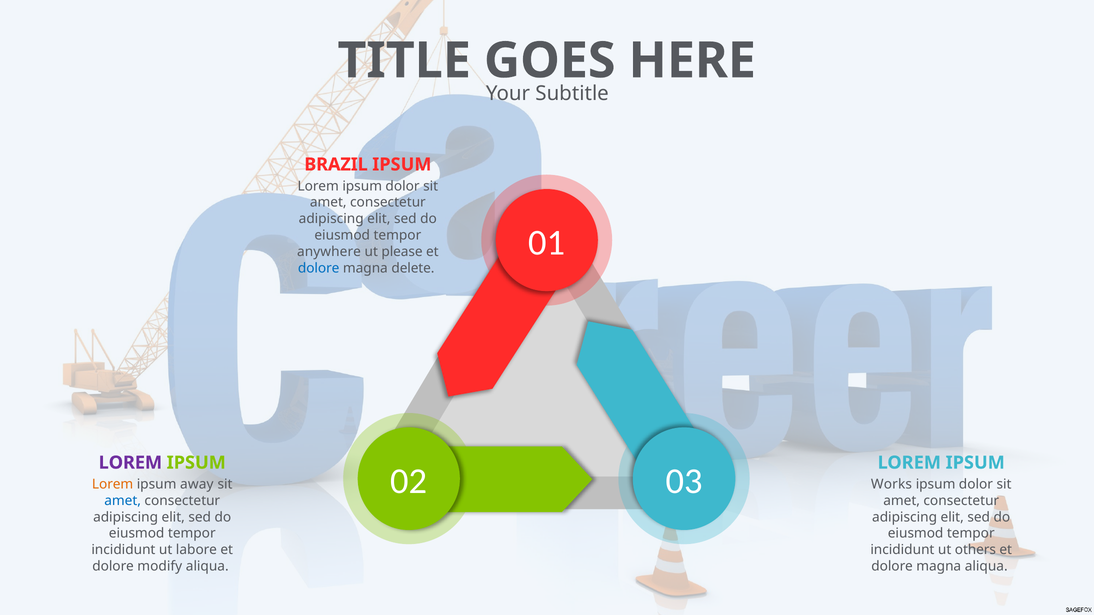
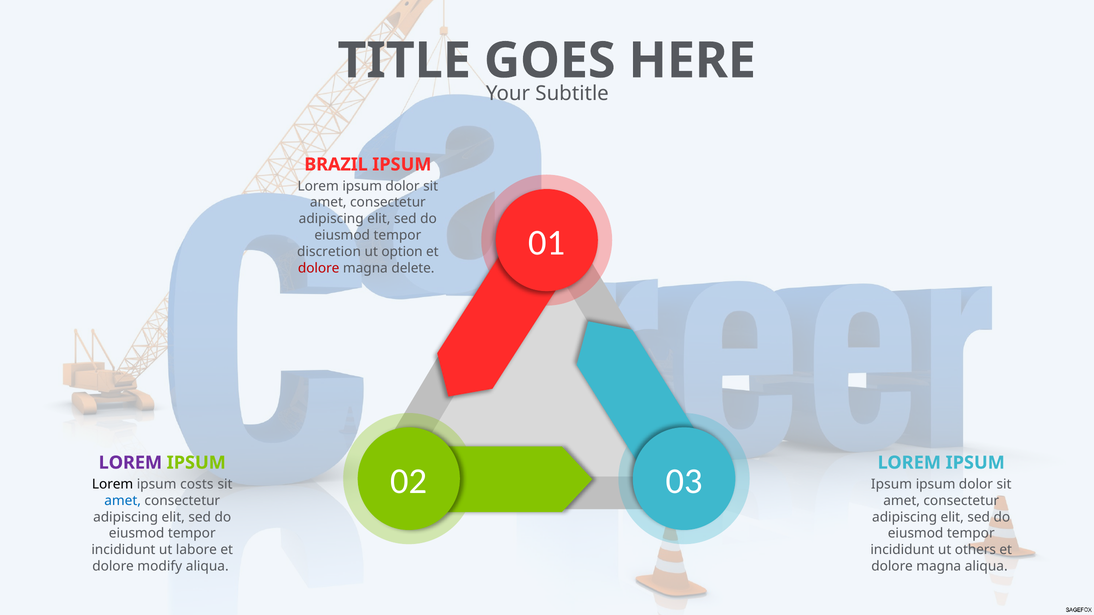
anywhere: anywhere -> discretion (329, 252)
please: please -> option (402, 252)
dolore colour: blue -> red (319, 268)
Lorem colour: orange -> black (113, 484)
away: away -> costs (197, 484)
Works: Works -> Ipsum (892, 484)
